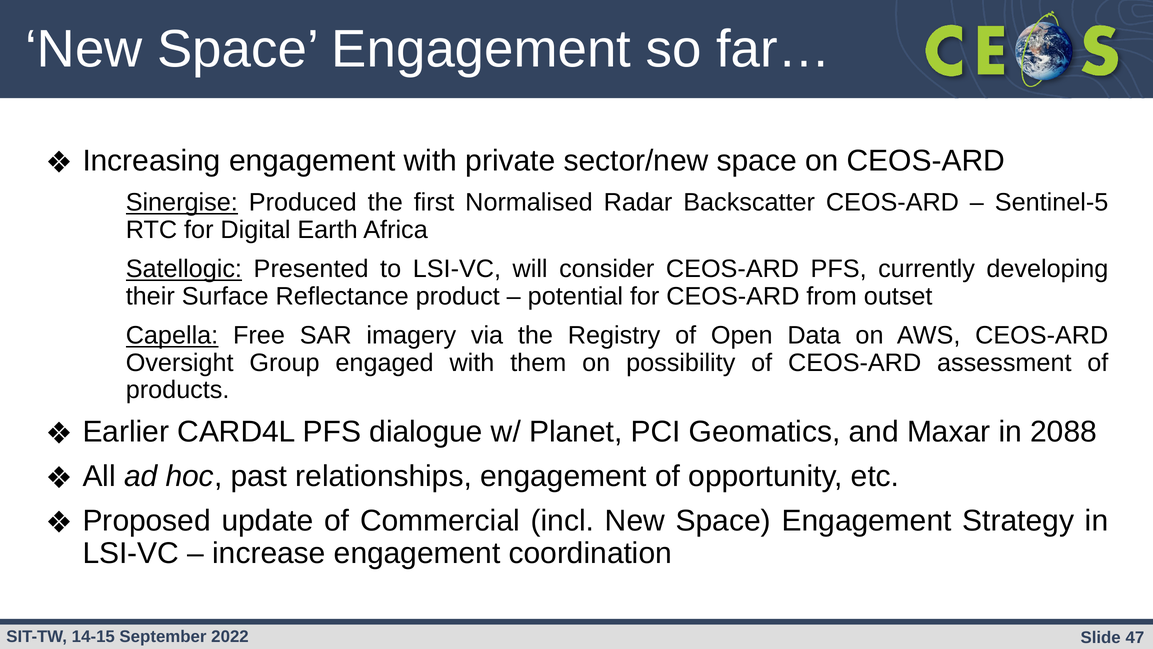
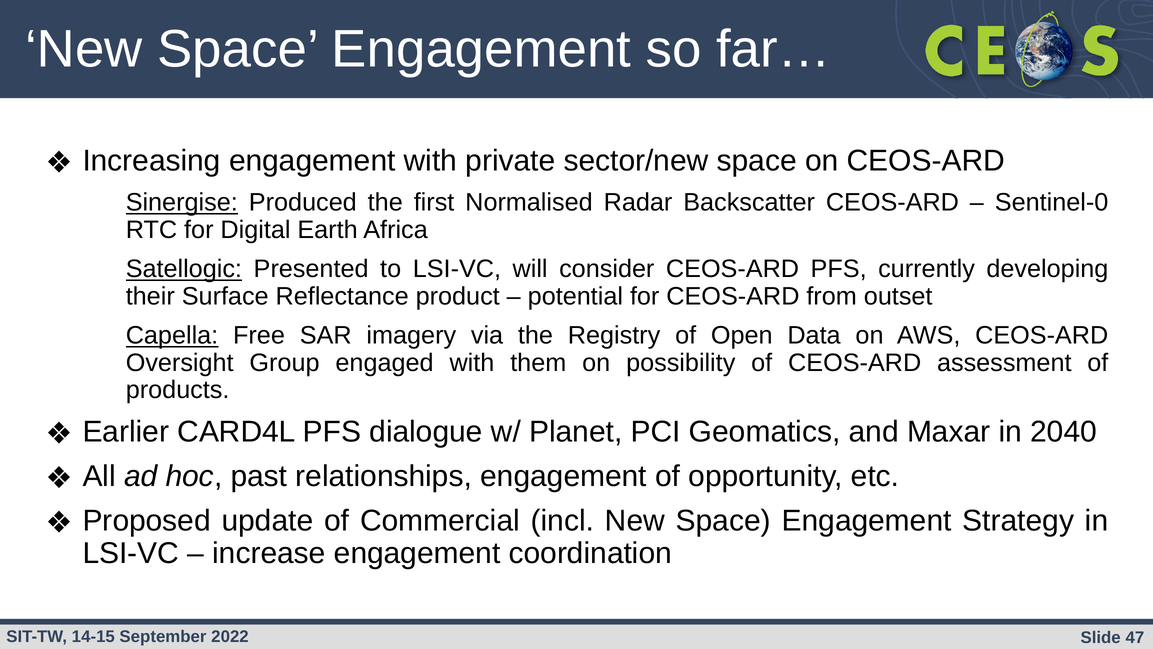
Sentinel-5: Sentinel-5 -> Sentinel-0 (1052, 202)
2088: 2088 -> 2040 (1064, 432)
